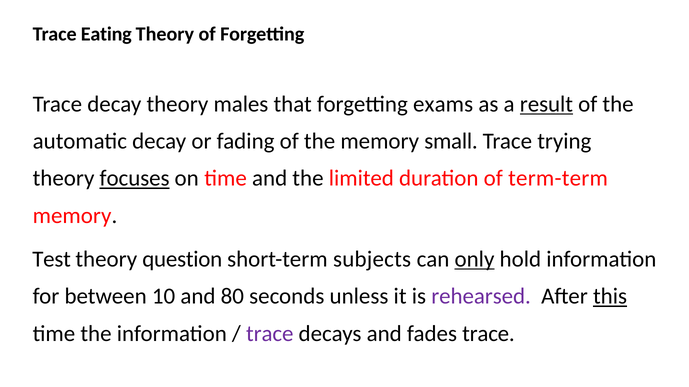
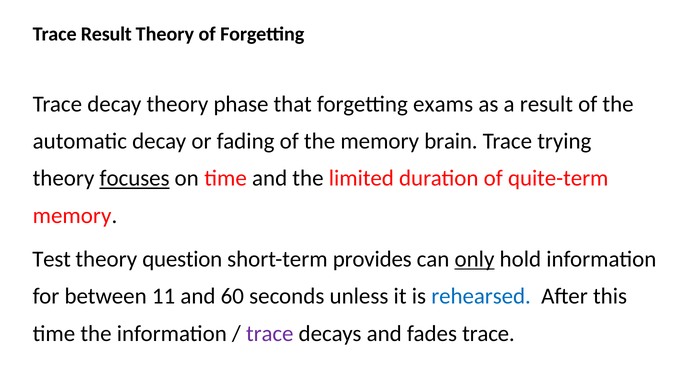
Trace Eating: Eating -> Result (106, 34)
males: males -> phase (241, 104)
result underline: present -> none (546, 104)
small: small -> brain (451, 141)
term-term: term-term -> quite-term (558, 179)
subjects: subjects -> provides (372, 260)
10: 10 -> 11 (164, 297)
80: 80 -> 60 (232, 297)
rehearsed colour: purple -> blue (481, 297)
this underline: present -> none (610, 297)
